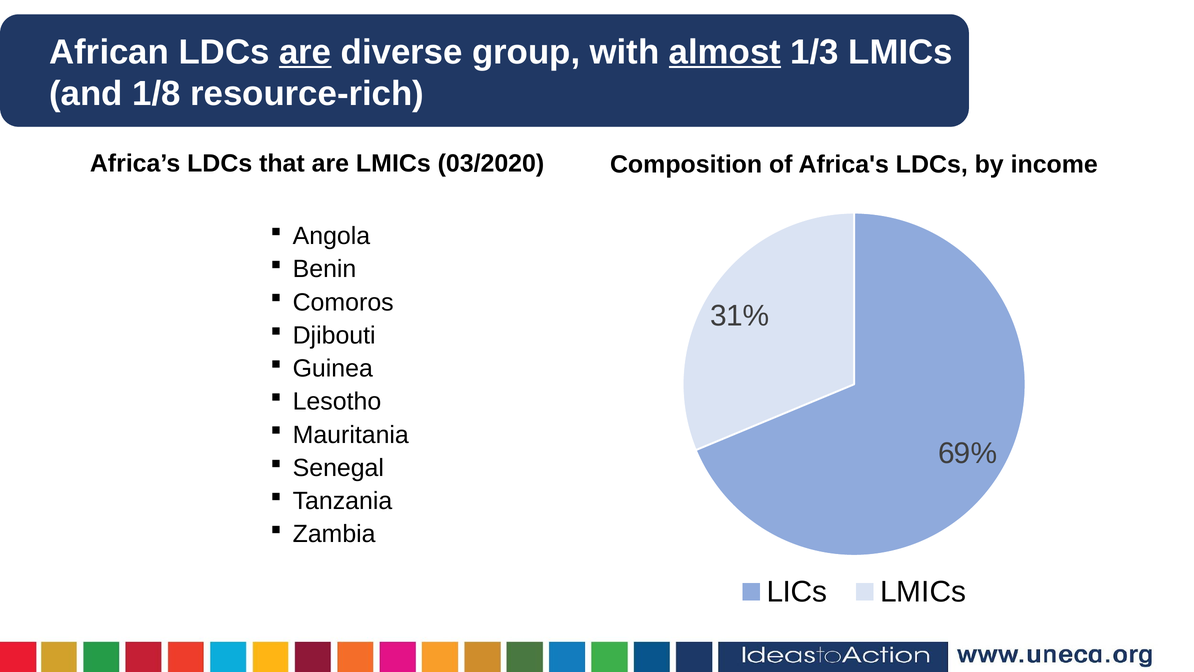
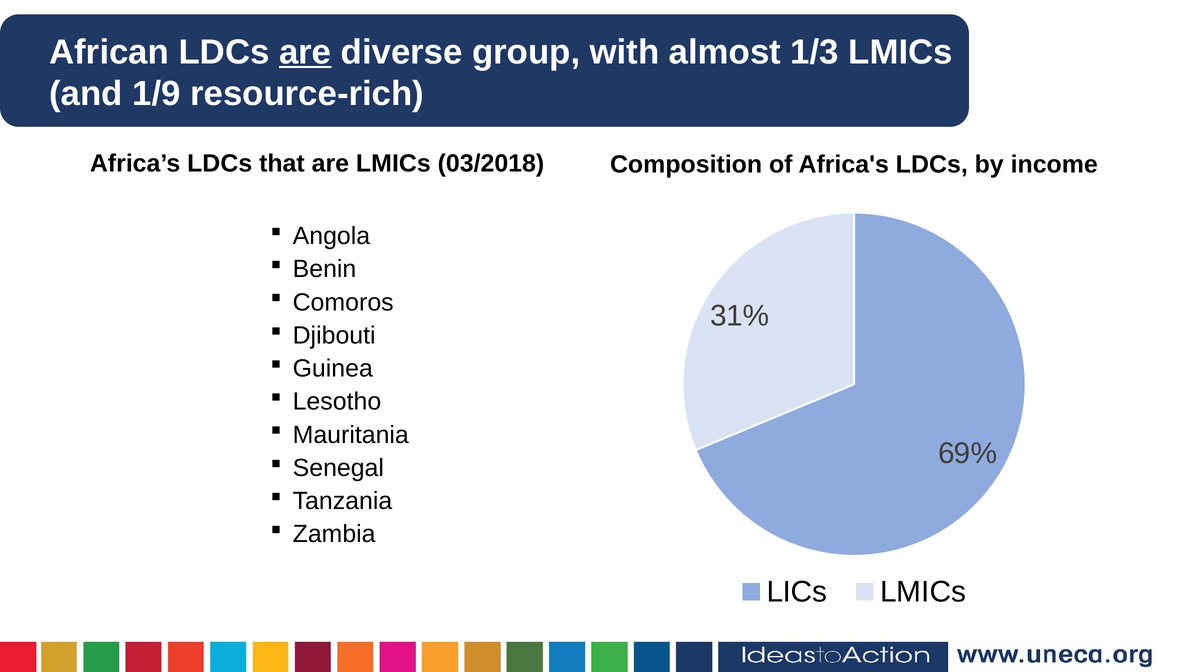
almost underline: present -> none (725, 52)
1/8: 1/8 -> 1/9 (156, 94)
03/2020: 03/2020 -> 03/2018 (491, 163)
